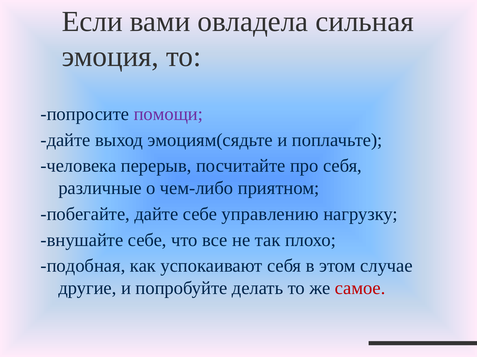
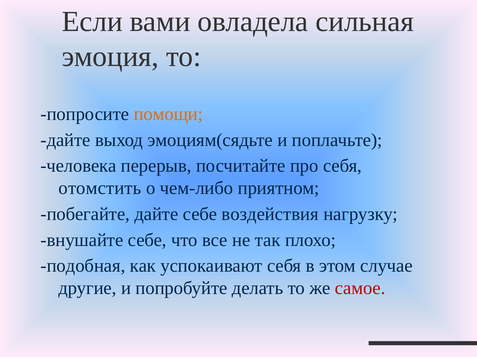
помощи colour: purple -> orange (168, 114)
различные: различные -> отомстить (100, 188)
управлению: управлению -> воздействия (270, 214)
